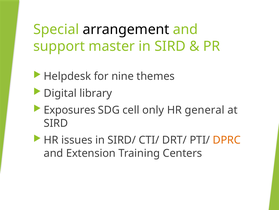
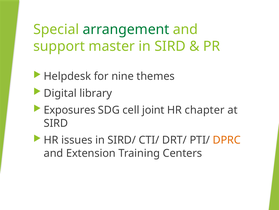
arrangement colour: black -> green (126, 29)
only: only -> joint (153, 110)
general: general -> chapter (205, 110)
